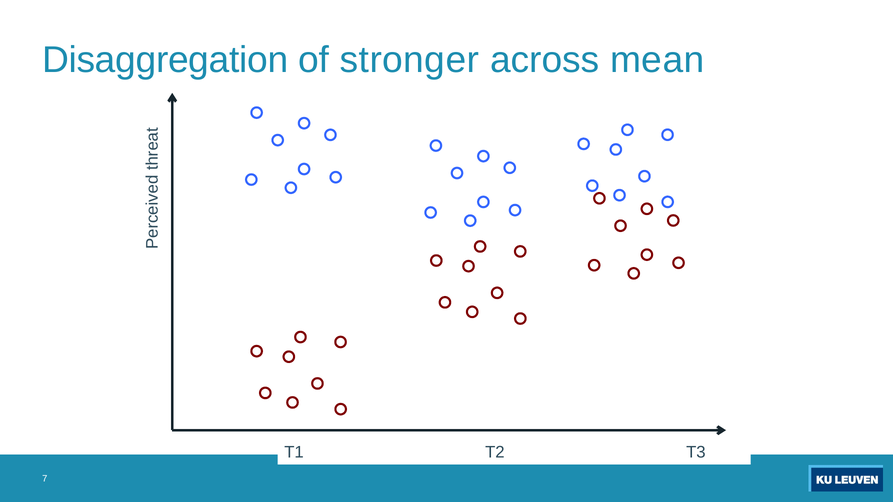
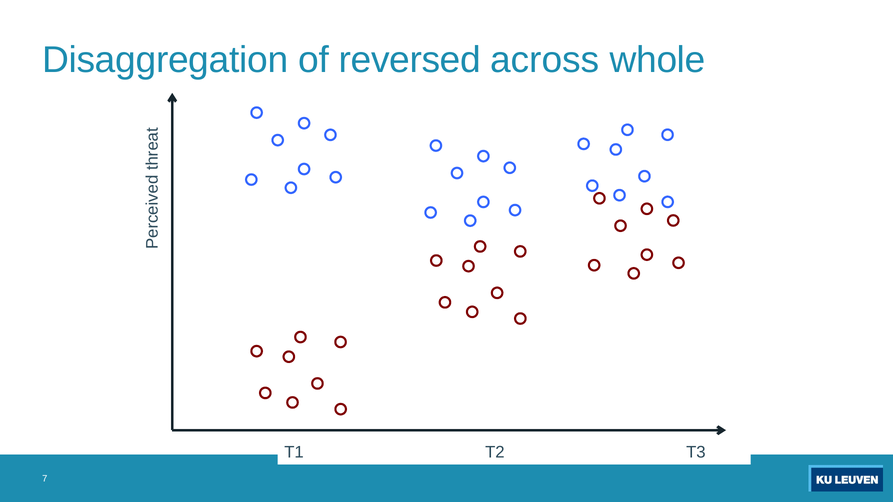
stronger: stronger -> reversed (410, 60)
mean: mean -> whole (658, 60)
